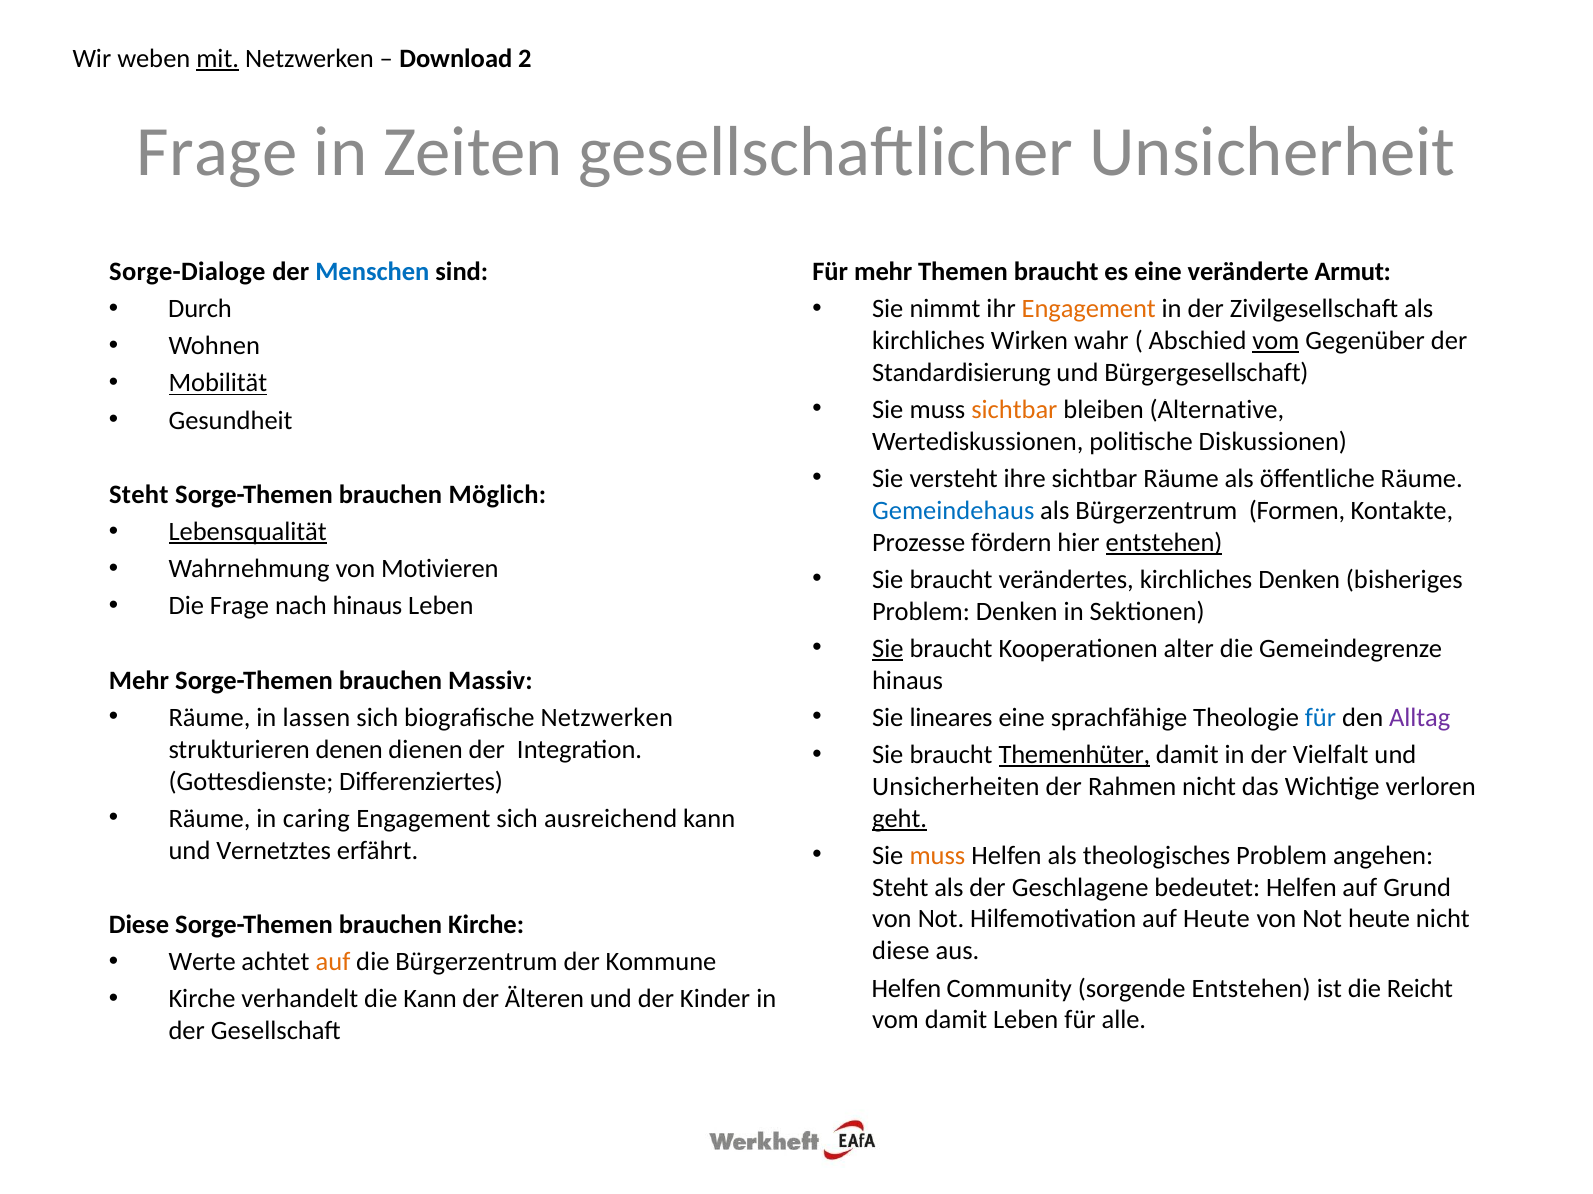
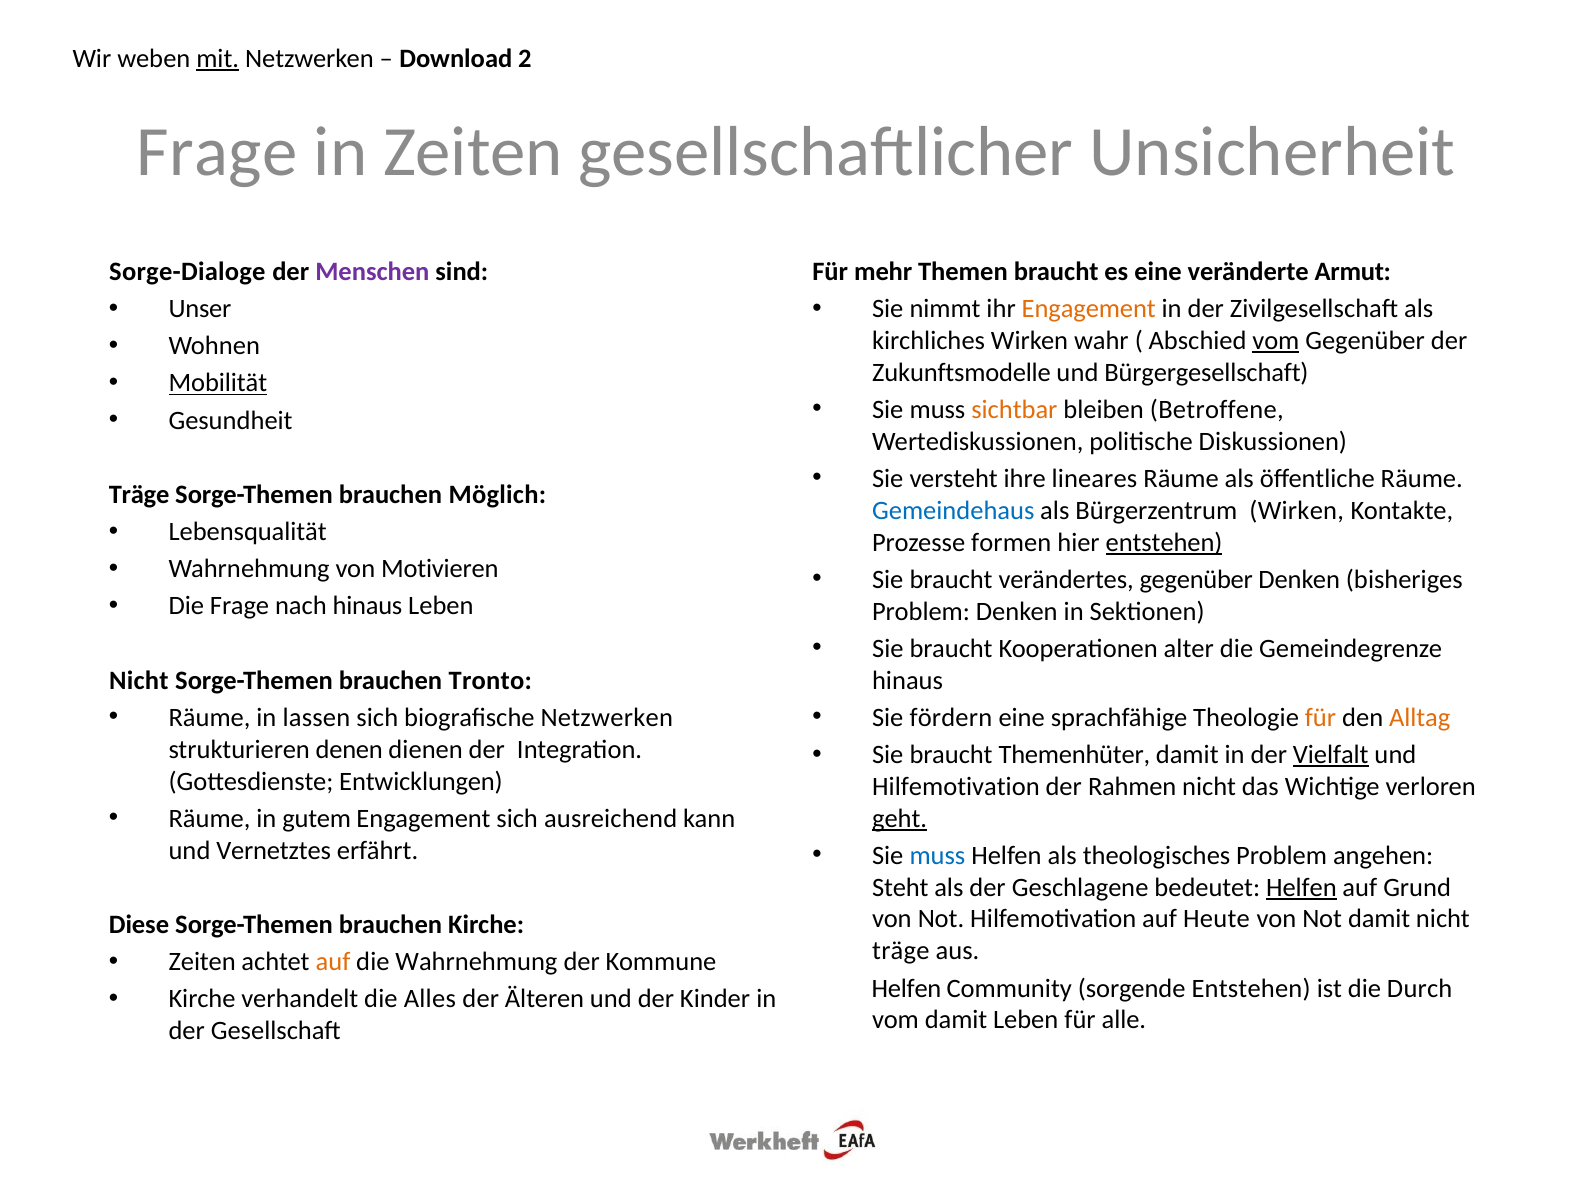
Menschen colour: blue -> purple (372, 272)
Durch: Durch -> Unser (200, 309)
Standardisierung: Standardisierung -> Zukunftsmodelle (961, 373)
Alternative: Alternative -> Betroffene (1217, 410)
ihre sichtbar: sichtbar -> lineares (1094, 479)
Steht: Steht -> Träge (139, 495)
Bürgerzentrum Formen: Formen -> Wirken (1297, 511)
Lebensqualität underline: present -> none (248, 532)
fördern: fördern -> formen (1011, 543)
verändertes kirchliches: kirchliches -> gegenüber (1196, 580)
Sie underline: present -> none (888, 649)
Mehr: Mehr -> Nicht (139, 681)
Massiv: Massiv -> Tronto (490, 681)
lineares: lineares -> fördern (951, 718)
für colour: blue -> orange (1320, 718)
Alltag colour: purple -> orange (1420, 718)
Themenhüter underline: present -> none (1074, 755)
Vielfalt underline: none -> present (1331, 755)
Differenziertes: Differenziertes -> Entwicklungen (421, 782)
Unsicherheiten: Unsicherheiten -> Hilfemotivation (956, 787)
caring: caring -> gutem (317, 819)
muss colour: orange -> blue (937, 856)
Helfen underline: none -> present (1301, 888)
Not heute: heute -> damit (1379, 920)
diese: diese -> träge (901, 952)
Werte: Werte -> Zeiten (202, 962)
die Bürgerzentrum: Bürgerzentrum -> Wahrnehmung (476, 962)
Reicht: Reicht -> Durch (1420, 989)
die Kann: Kann -> Alles (430, 1000)
